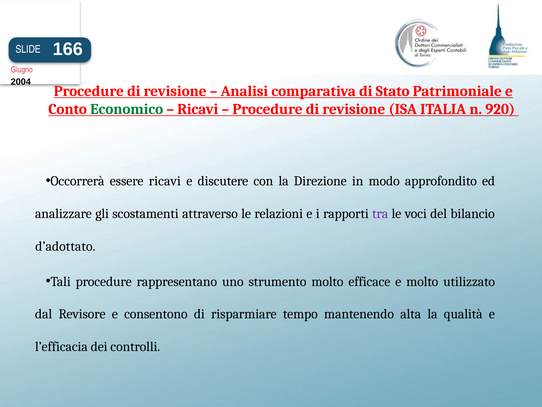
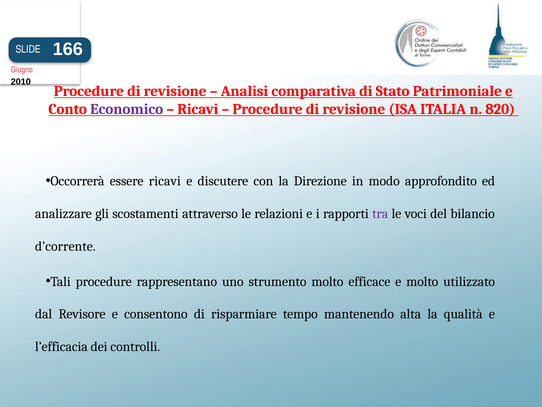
2004: 2004 -> 2010 (21, 82)
Economico colour: green -> purple (127, 109)
920: 920 -> 820 (500, 109)
d’adottato: d’adottato -> d’corrente (65, 246)
